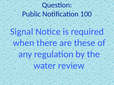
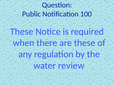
Signal: Signal -> These (22, 32)
